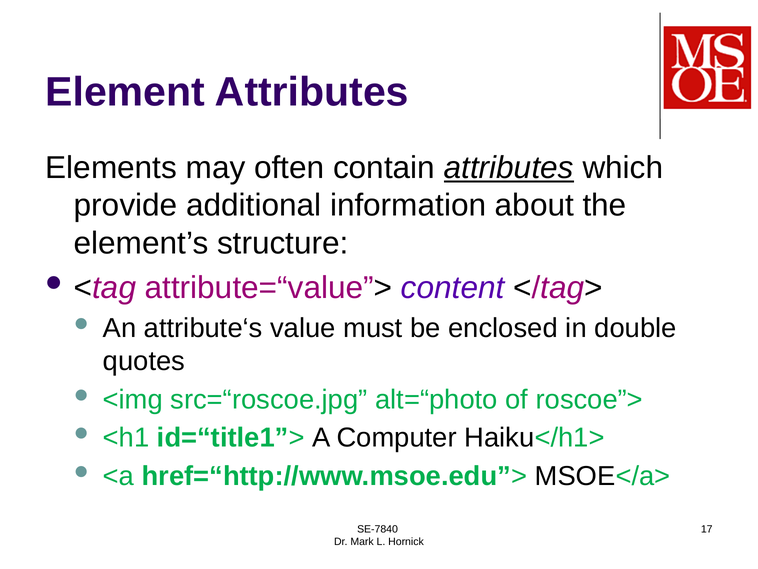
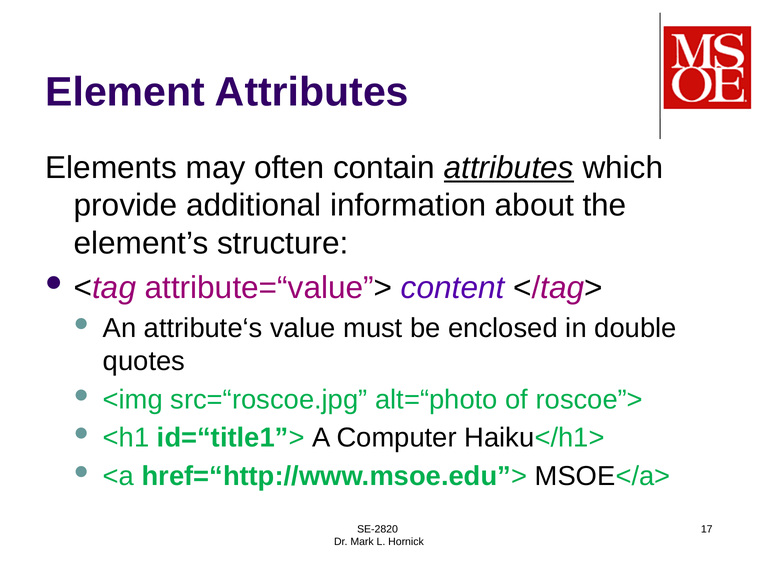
SE-7840: SE-7840 -> SE-2820 (378, 529)
